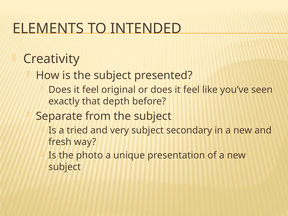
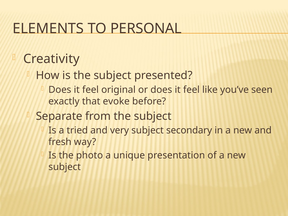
INTENDED: INTENDED -> PERSONAL (146, 29)
depth: depth -> evoke (116, 101)
